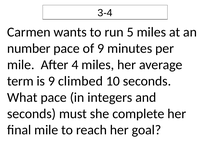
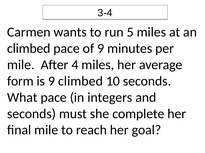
number: number -> climbed (29, 49)
term: term -> form (20, 81)
